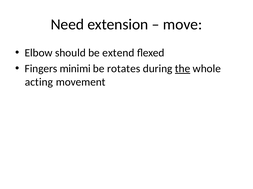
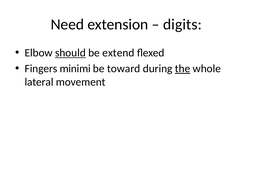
move: move -> digits (182, 24)
should underline: none -> present (70, 53)
rotates: rotates -> toward (124, 69)
acting: acting -> lateral (39, 82)
